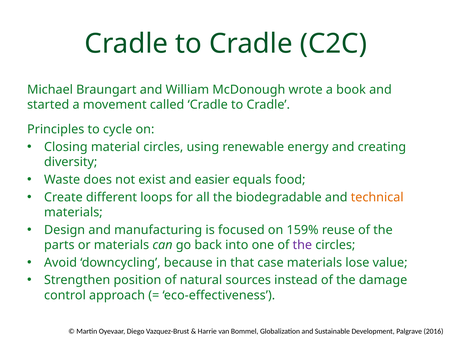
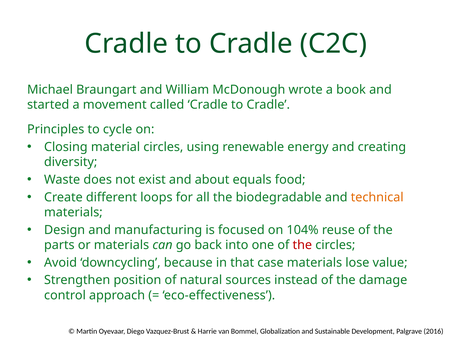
easier: easier -> about (212, 180)
159%: 159% -> 104% (303, 230)
the colour: purple -> red (302, 245)
